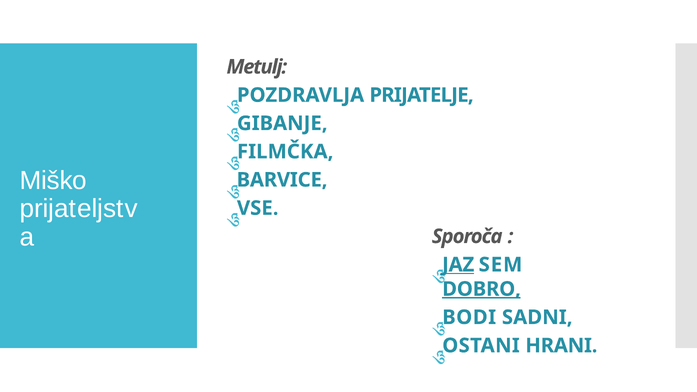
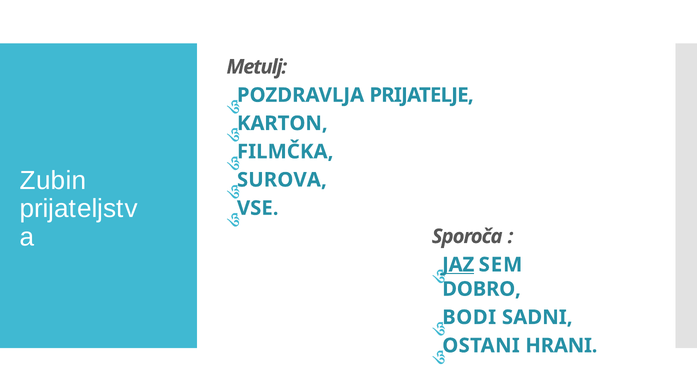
GIBANJE: GIBANJE -> KARTON (282, 123)
Miško: Miško -> Zubin (53, 181)
BARVICE: BARVICE -> SUROVA (282, 180)
DOBRO underline: present -> none (481, 289)
